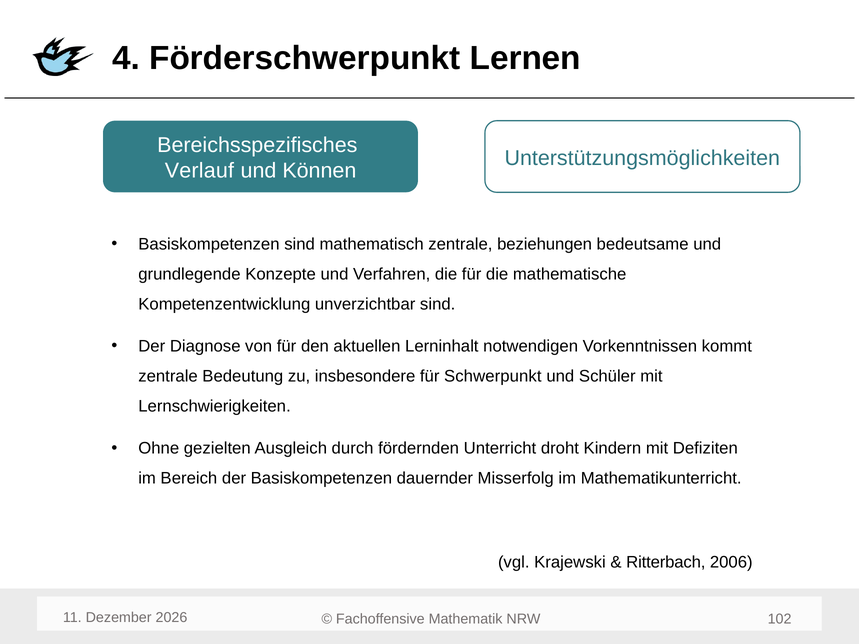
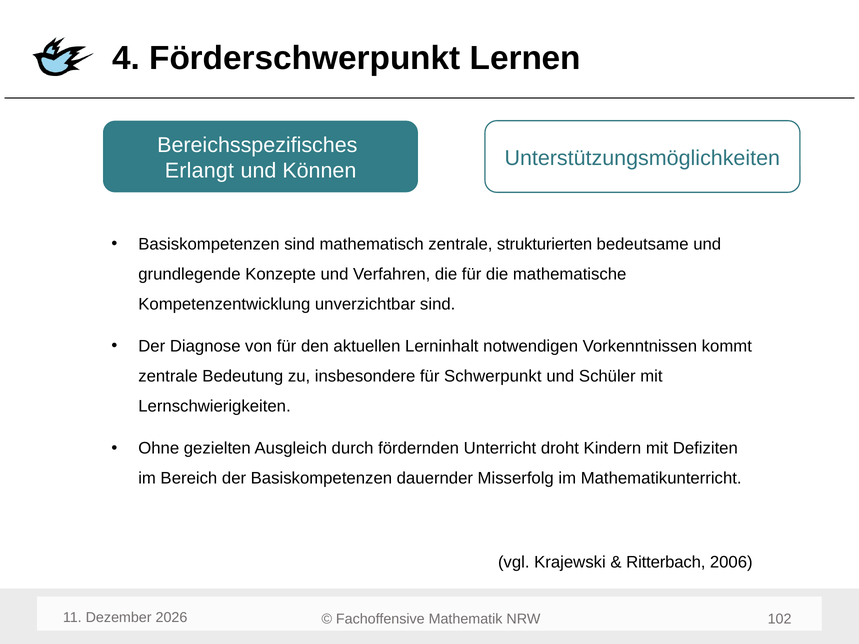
Verlauf: Verlauf -> Erlangt (199, 171)
beziehungen: beziehungen -> strukturierten (545, 244)
